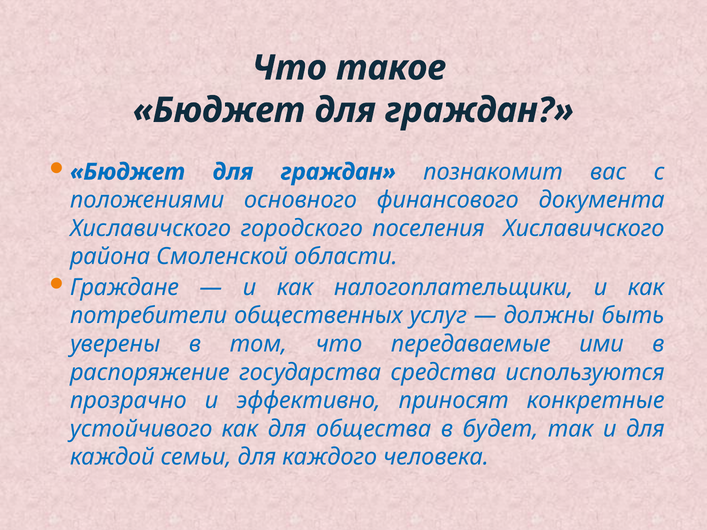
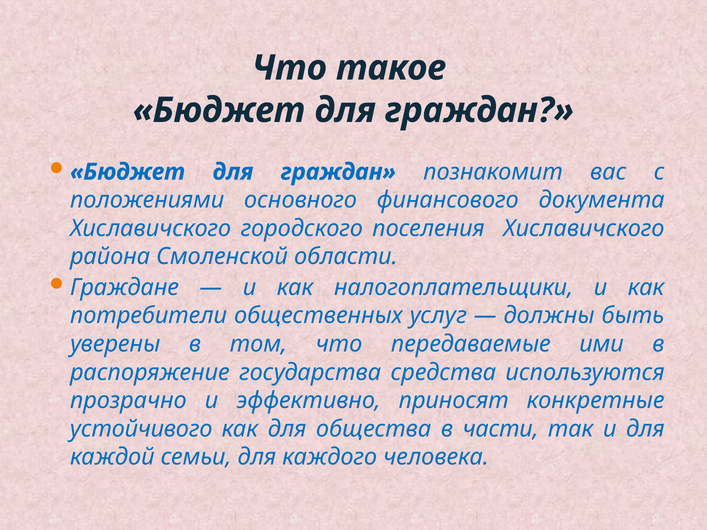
будет: будет -> части (501, 429)
